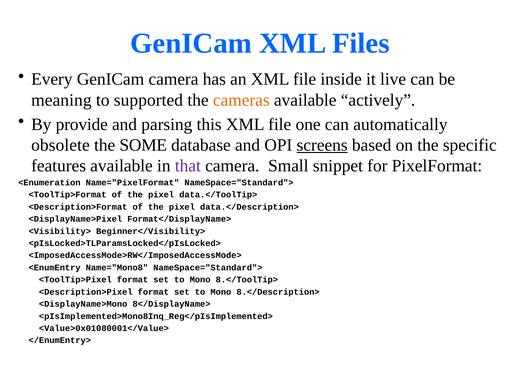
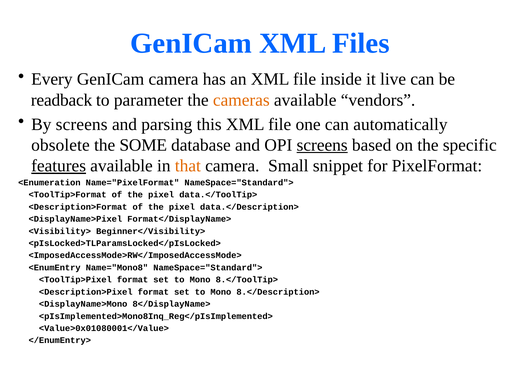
meaning: meaning -> readback (62, 100)
supported: supported -> parameter (148, 100)
actively: actively -> vendors (378, 100)
By provide: provide -> screens (82, 124)
features underline: none -> present (59, 166)
that colour: purple -> orange (188, 166)
